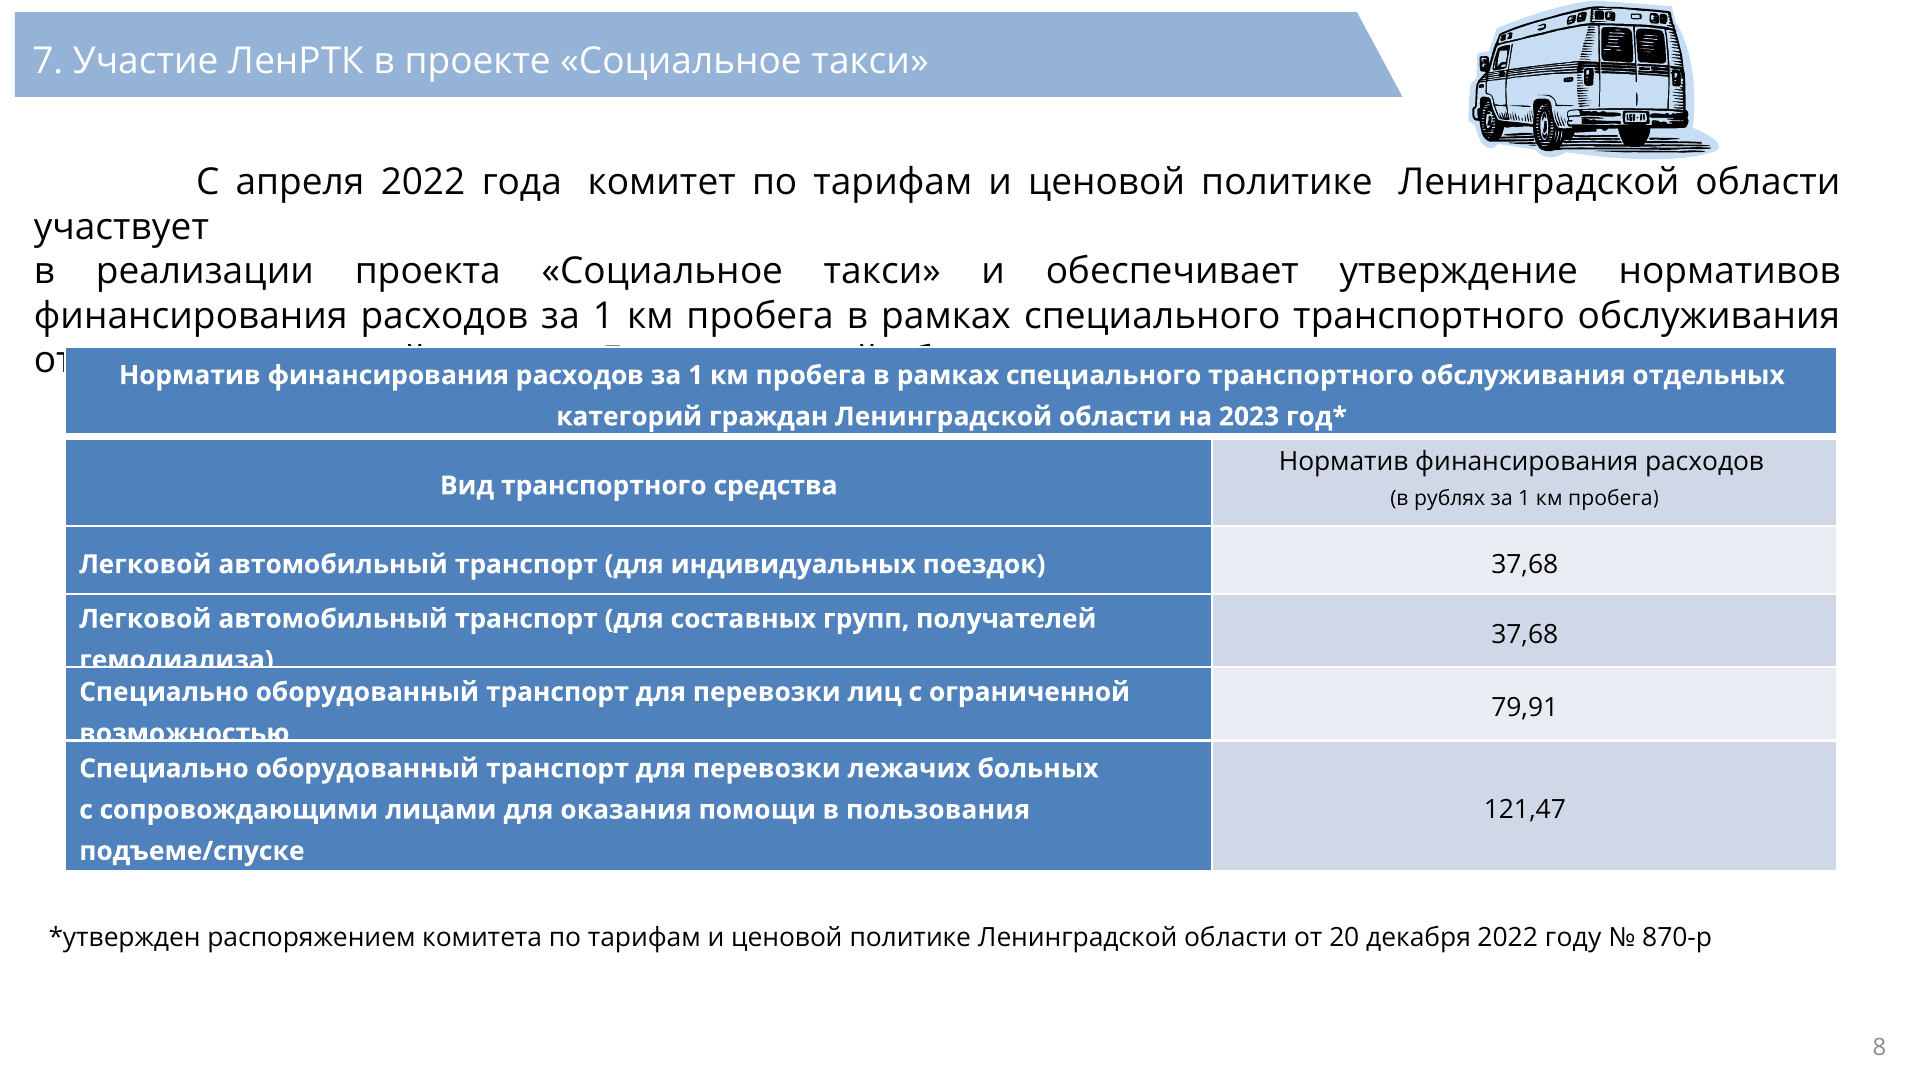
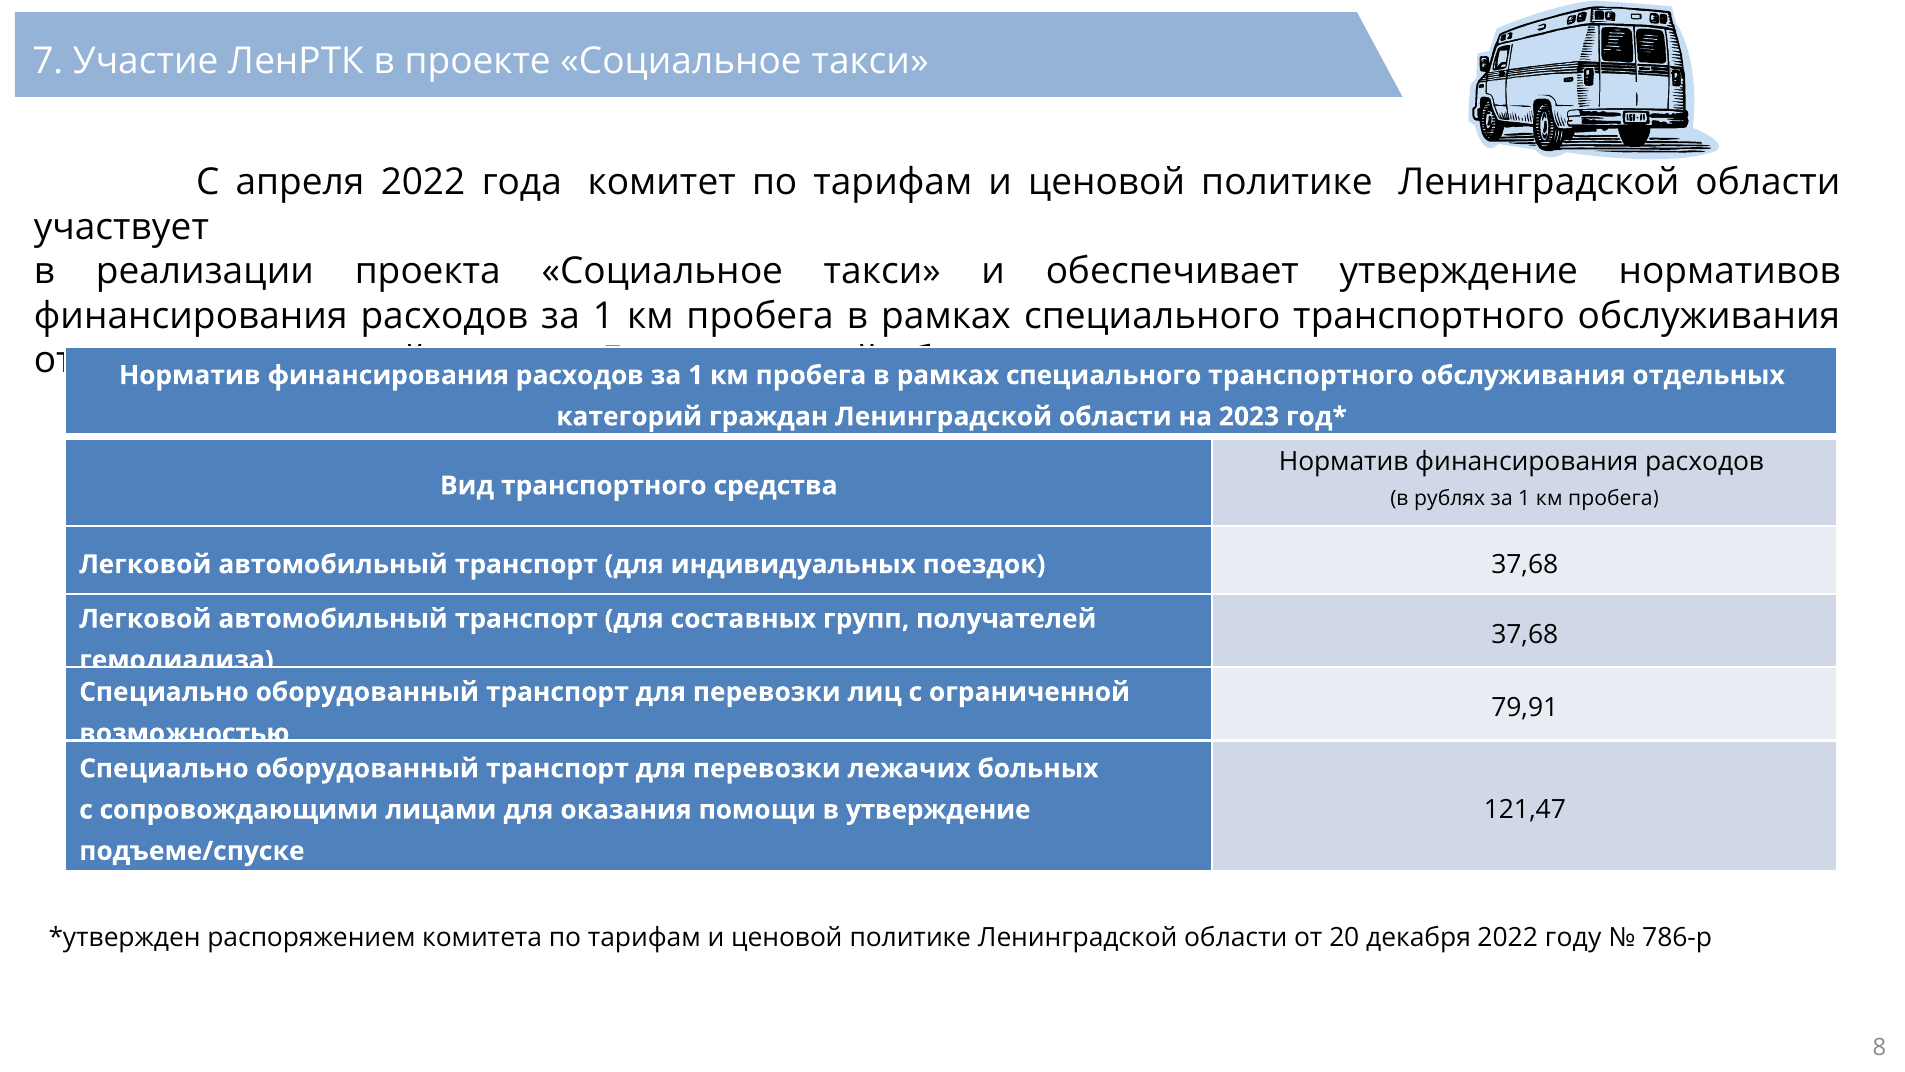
в пользования: пользования -> утверждение (938, 810)
870-р: 870-р -> 786-р (1677, 938)
